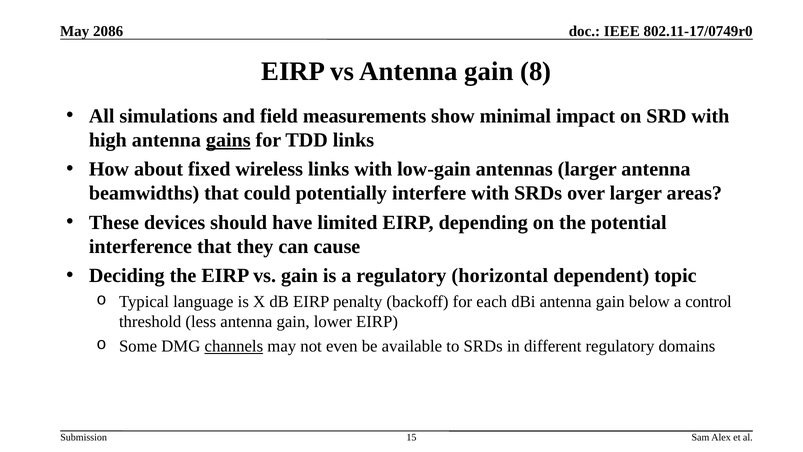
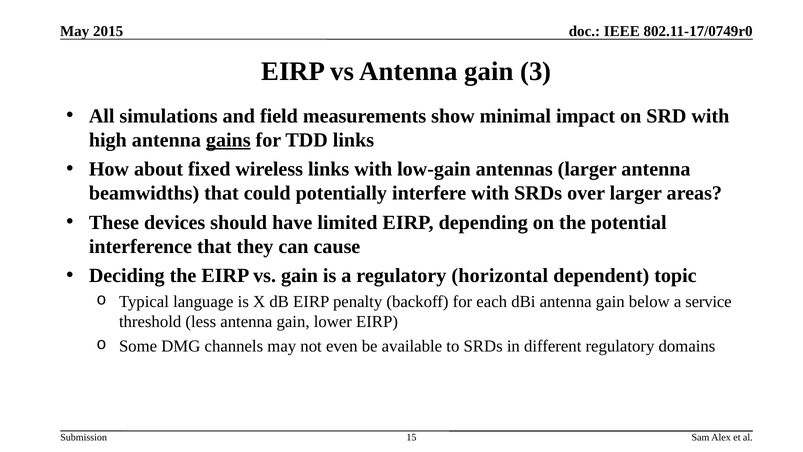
2086: 2086 -> 2015 (108, 31)
8: 8 -> 3 (536, 71)
control: control -> service (708, 302)
channels underline: present -> none (234, 346)
